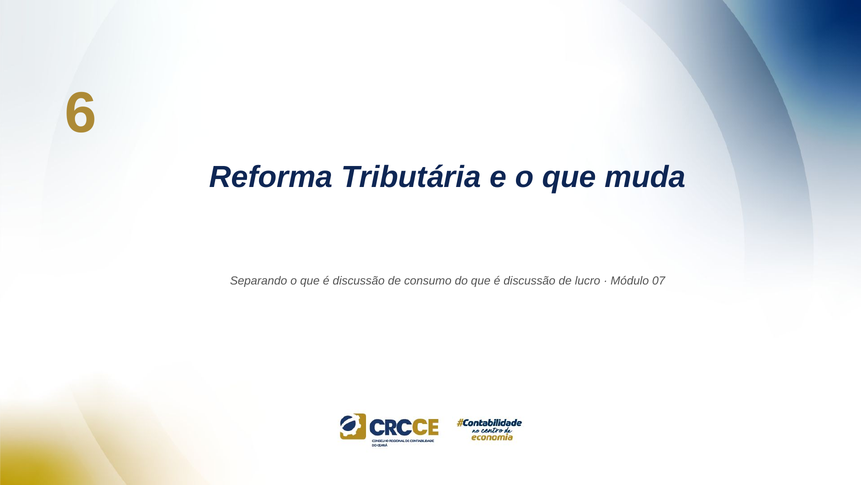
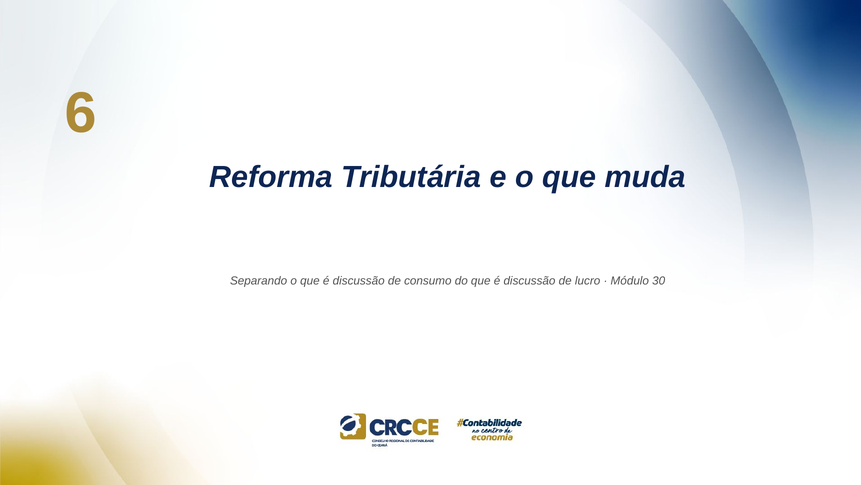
07: 07 -> 30 (659, 281)
